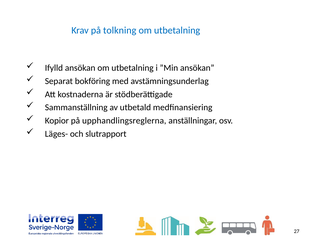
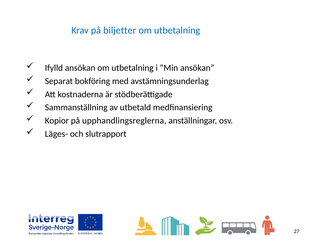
tolkning: tolkning -> biljetter (120, 30)
